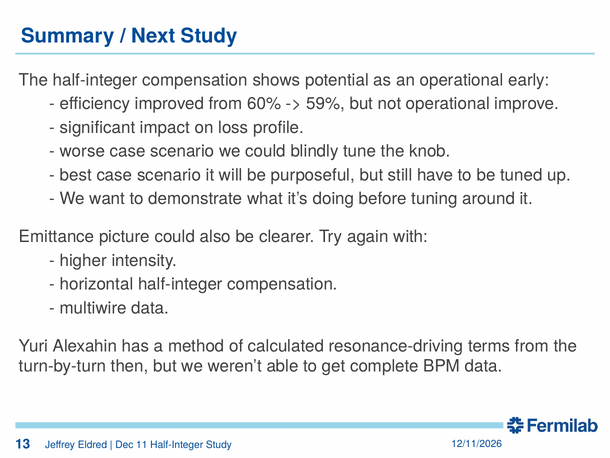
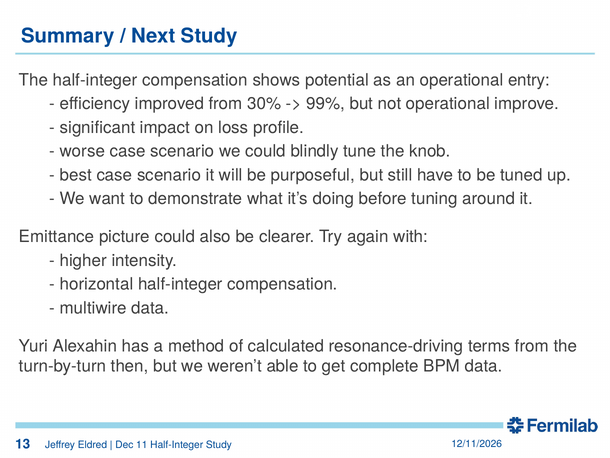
early: early -> entry (529, 80)
60%: 60% -> 30% (264, 104)
59%: 59% -> 99% (326, 104)
